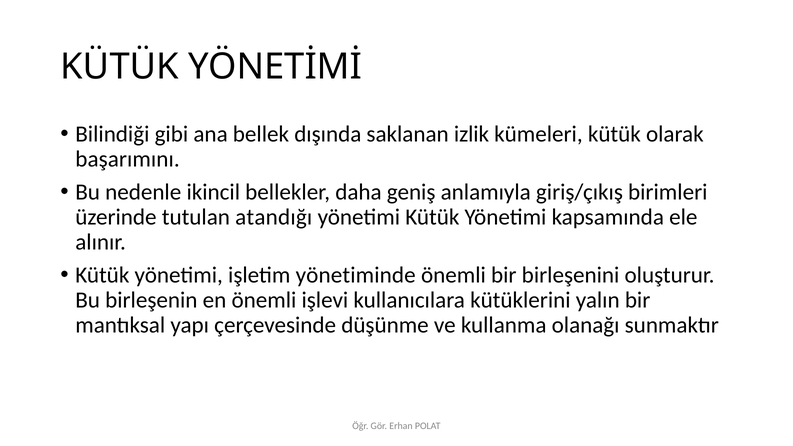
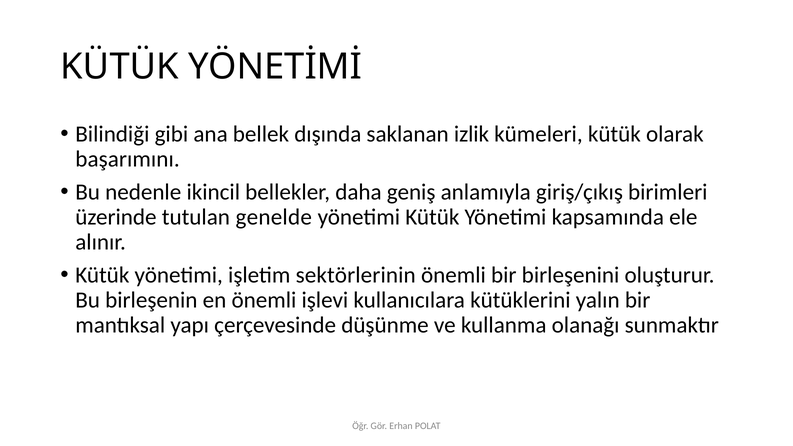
atandığı: atandığı -> genelde (274, 217)
yönetiminde: yönetiminde -> sektörlerinin (356, 275)
